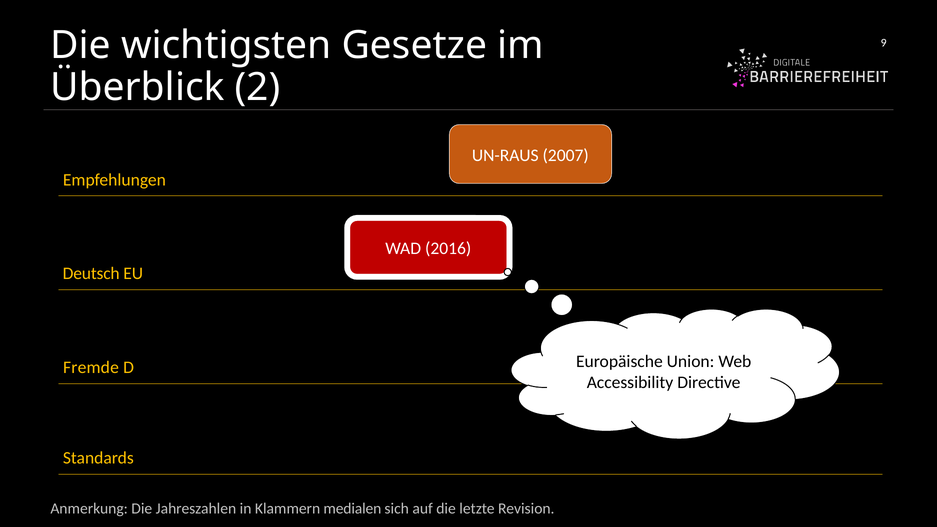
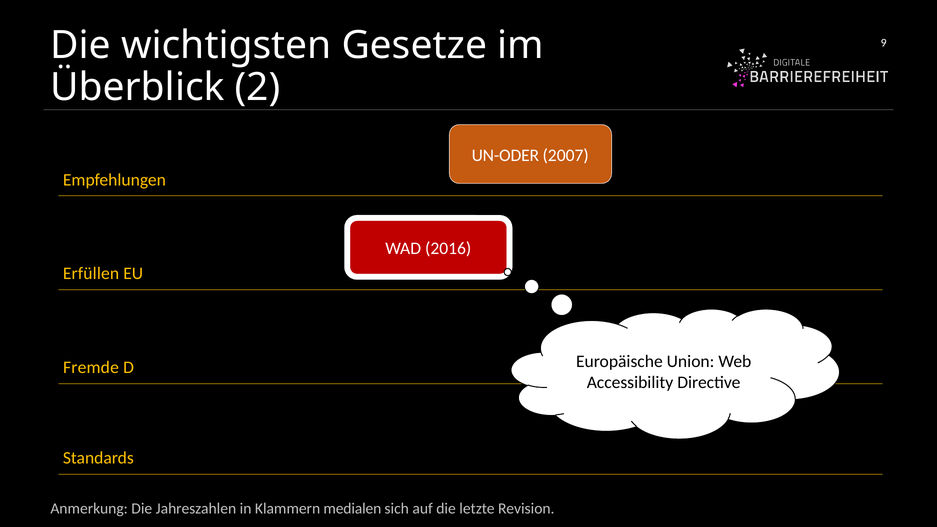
UN-RAUS: UN-RAUS -> UN-ODER (505, 155)
Deutsch: Deutsch -> Erfüllen (91, 273)
